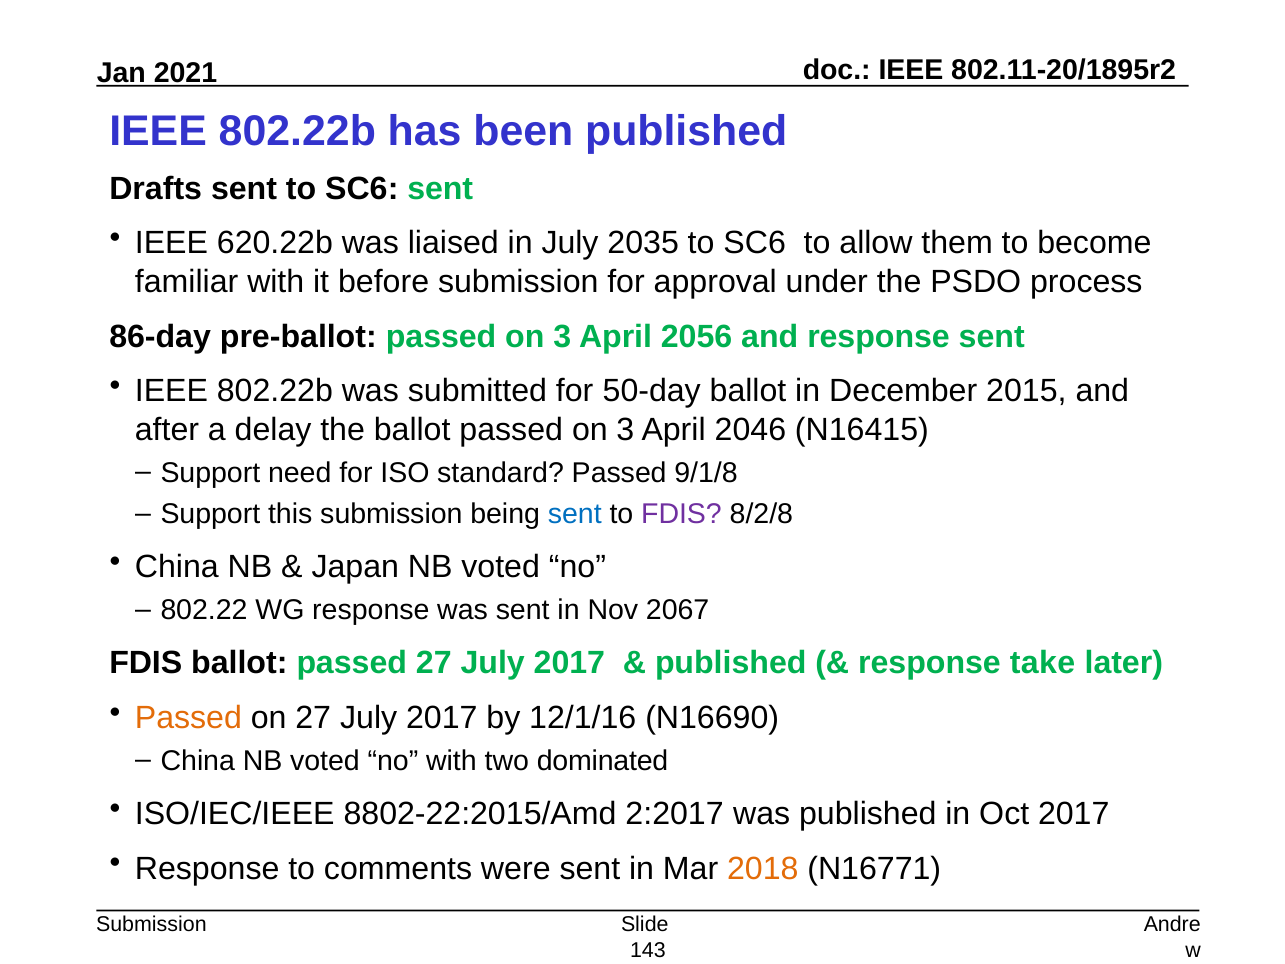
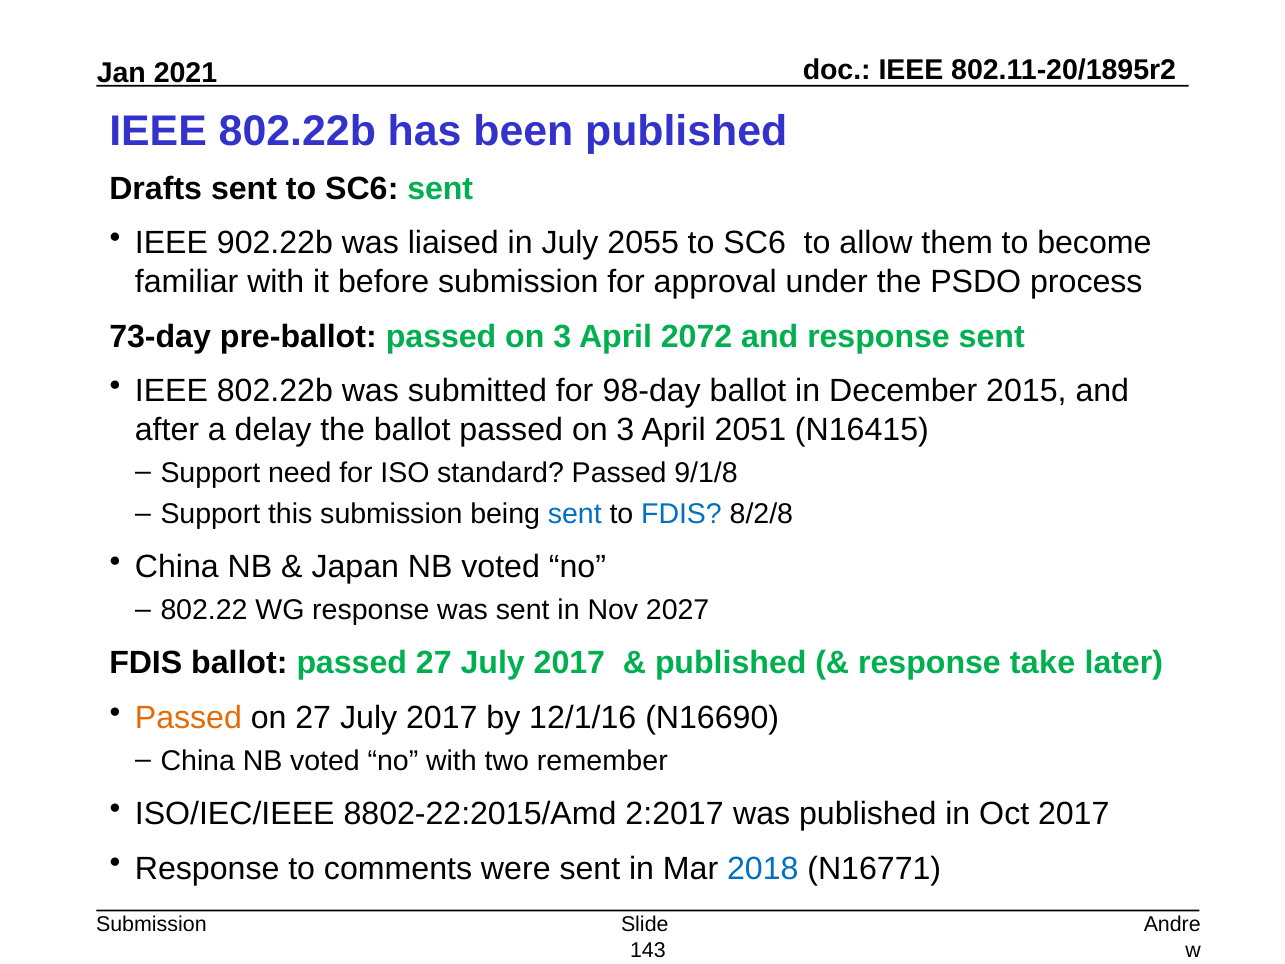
620.22b: 620.22b -> 902.22b (275, 243)
2035: 2035 -> 2055 (643, 243)
86-day: 86-day -> 73-day (160, 336)
2056: 2056 -> 2072 (697, 336)
50-day: 50-day -> 98-day (652, 391)
2046: 2046 -> 2051 (750, 430)
FDIS colour: purple -> blue (681, 514)
2067: 2067 -> 2027 (678, 610)
dominated: dominated -> remember (602, 761)
2018 colour: orange -> blue (763, 868)
